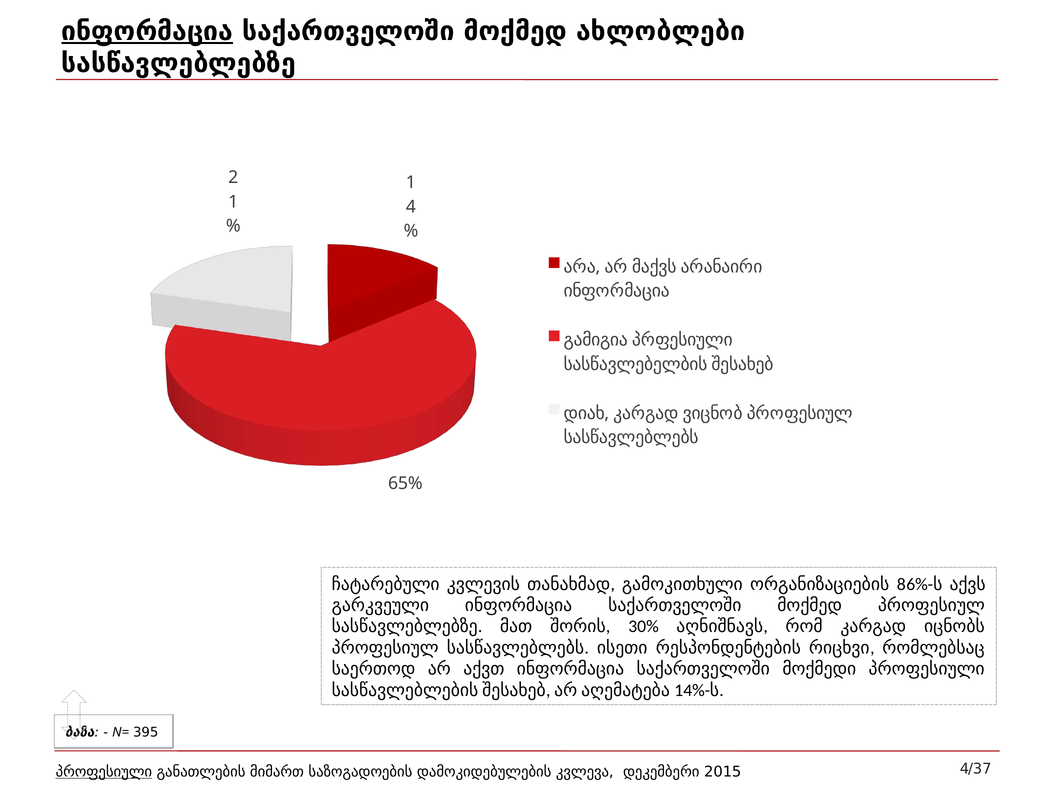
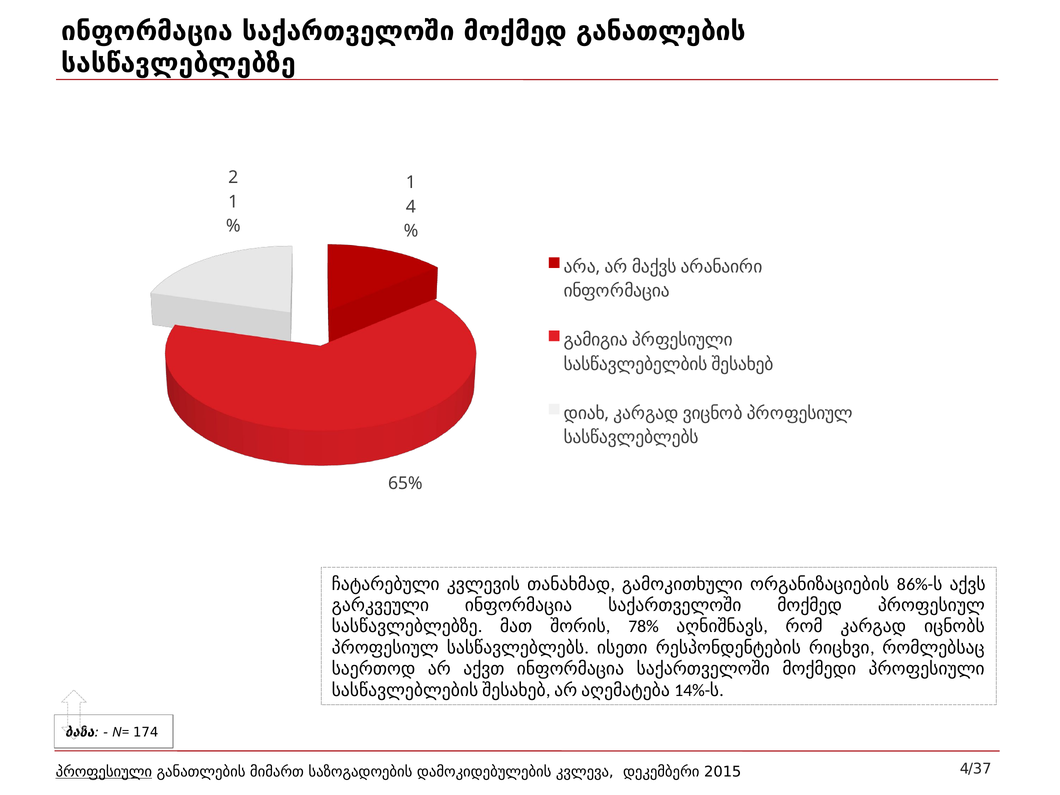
ინფორმაცია underline: present -> none (147, 32)
მოქმედ ახლობლები: ახლობლები -> განათლების (661, 32)
30%: 30% -> 78% (644, 627)
395: 395 -> 174 (146, 732)
